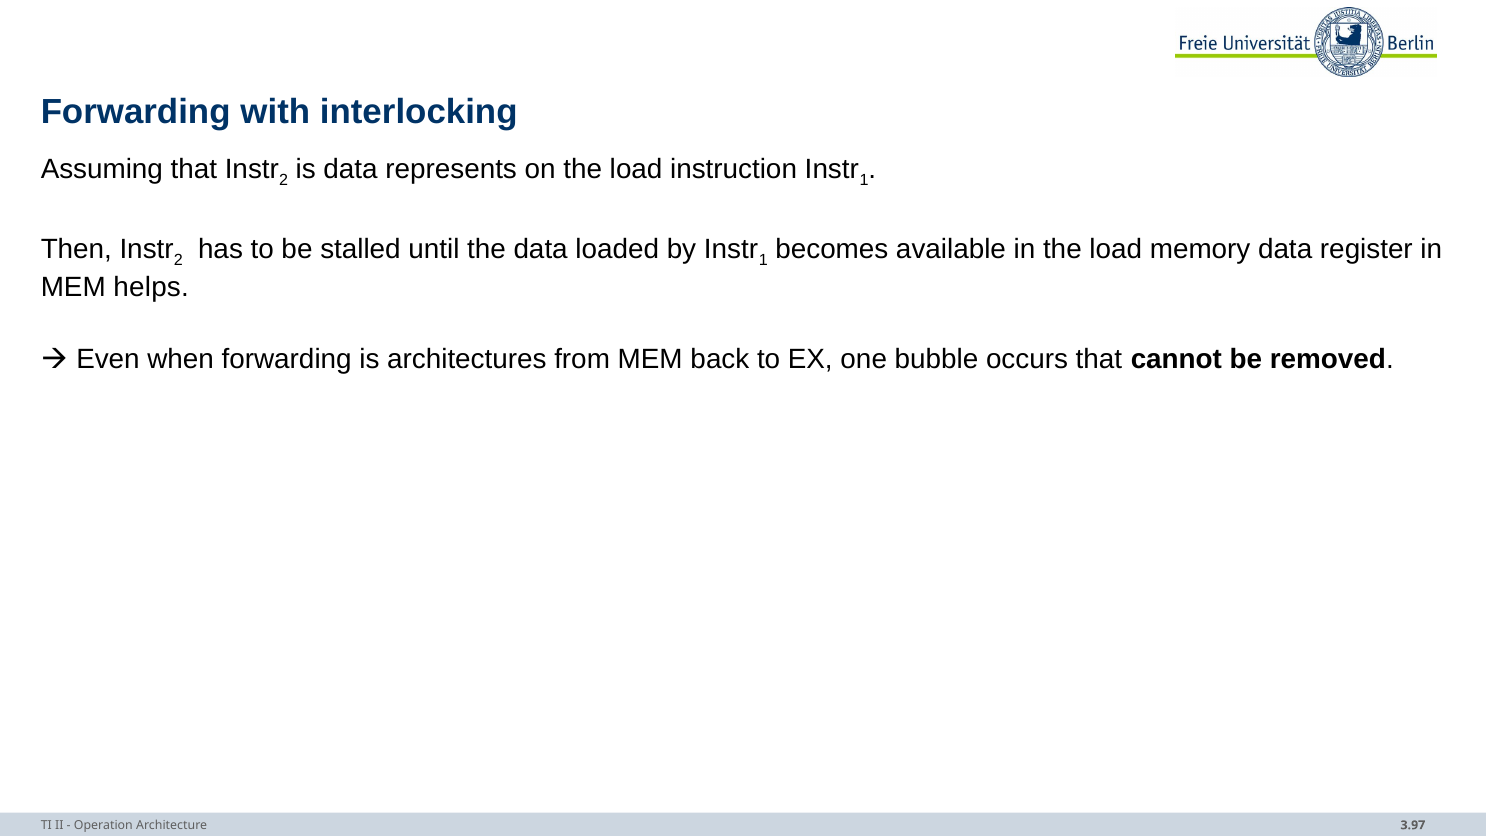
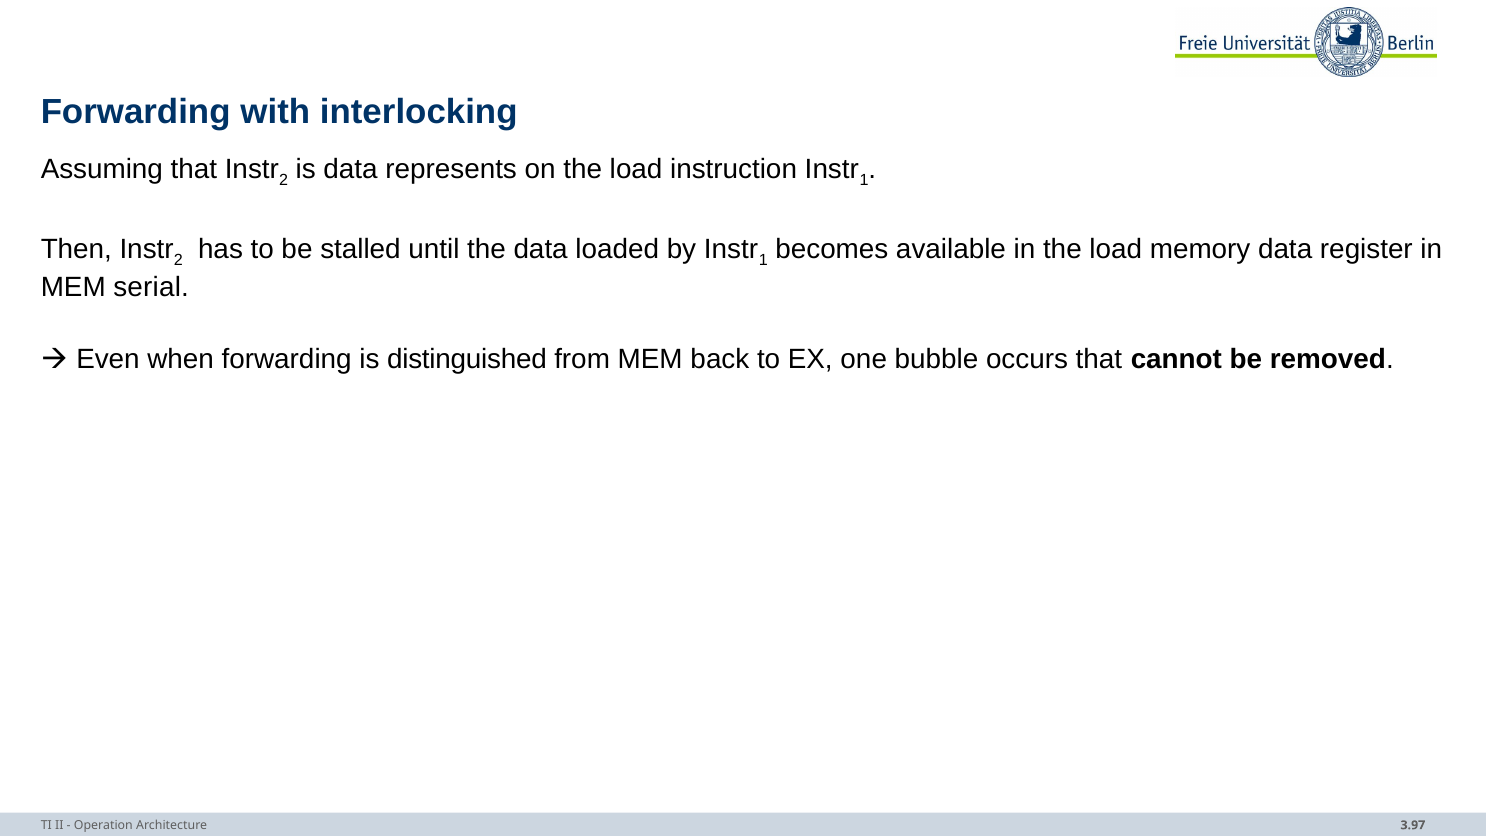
helps: helps -> serial (151, 288)
architectures: architectures -> distinguished (467, 359)
